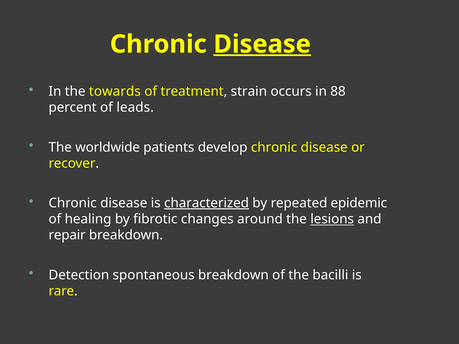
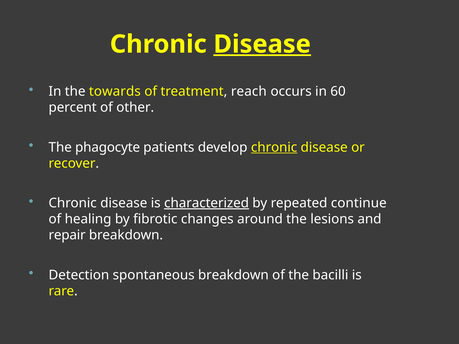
strain: strain -> reach (249, 92)
88: 88 -> 60 (338, 92)
leads: leads -> other (135, 108)
worldwide: worldwide -> phagocyte (108, 147)
chronic underline: none -> present (274, 147)
epidemic: epidemic -> continue (359, 203)
lesions underline: present -> none (332, 219)
